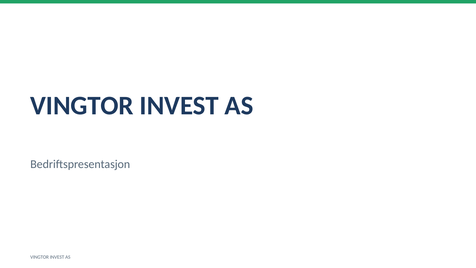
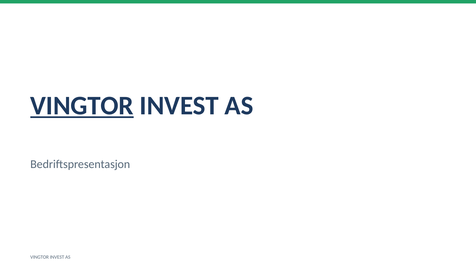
VINGTOR underline: none -> present (82, 106)
